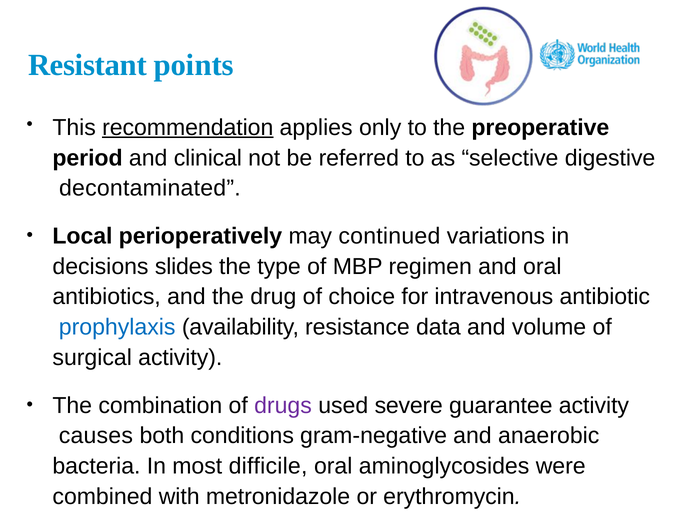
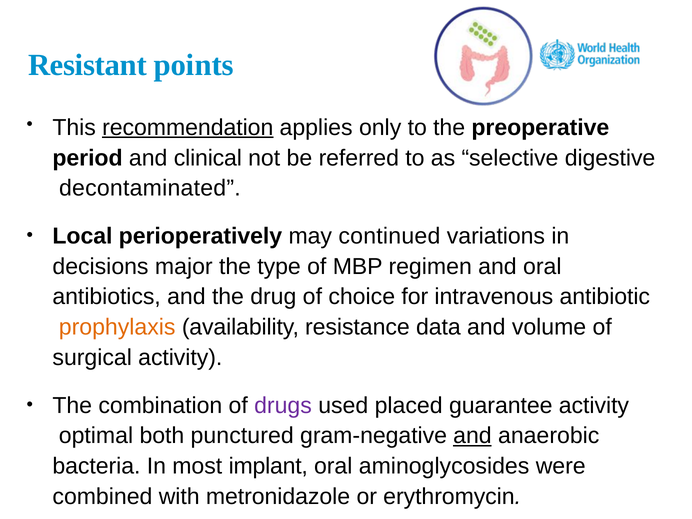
slides: slides -> major (184, 266)
prophylaxis colour: blue -> orange (117, 327)
severe: severe -> placed (409, 405)
causes: causes -> optimal (96, 436)
conditions: conditions -> punctured (242, 436)
and underline: none -> present (472, 436)
difficile: difficile -> implant (268, 466)
